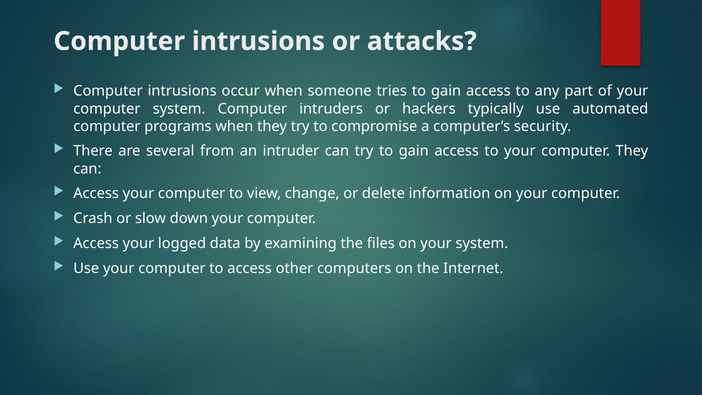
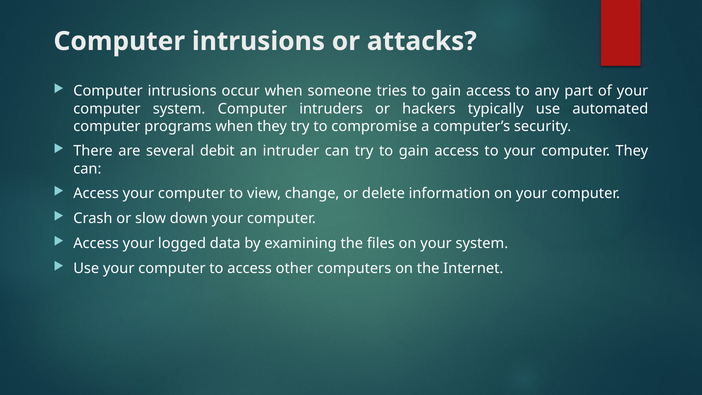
from: from -> debit (217, 151)
